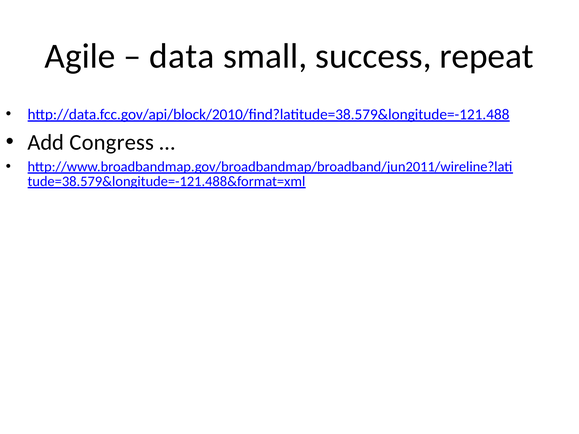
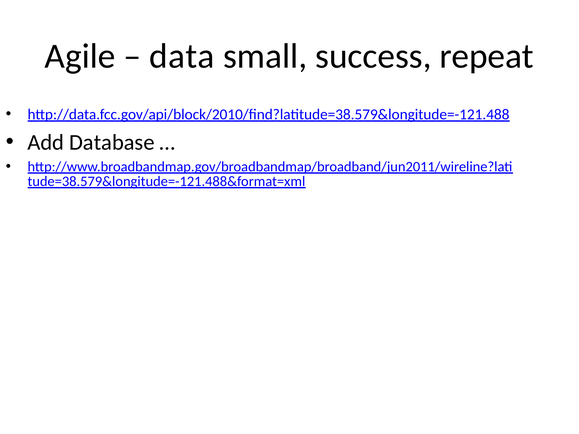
Congress: Congress -> Database (112, 142)
